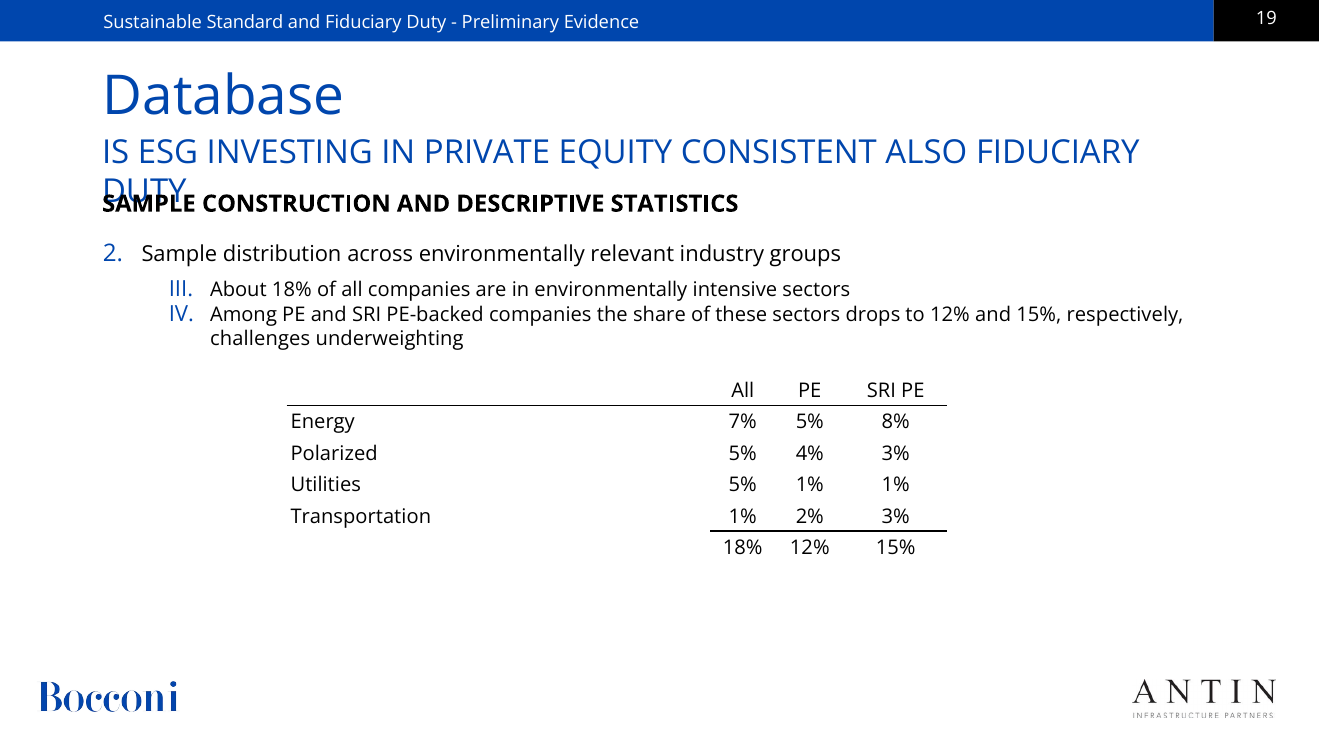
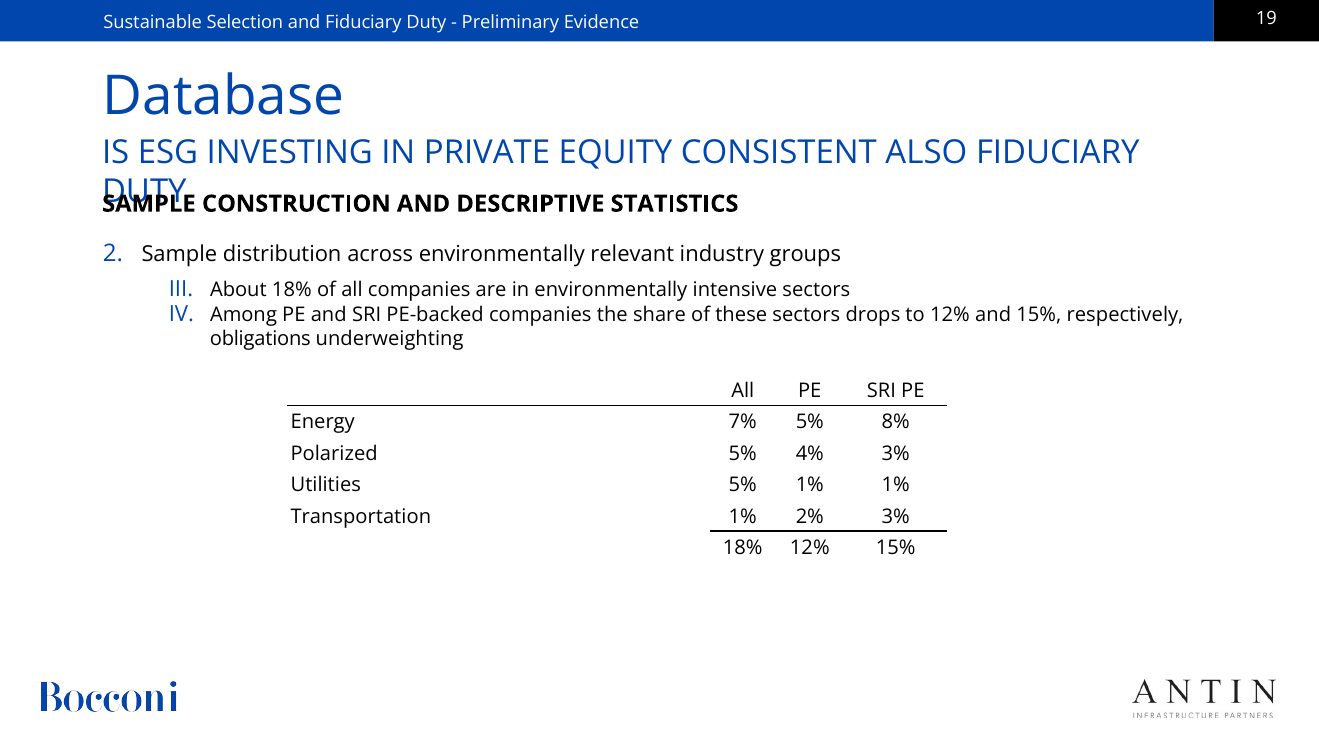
Standard: Standard -> Selection (245, 22)
challenges: challenges -> obligations (260, 339)
